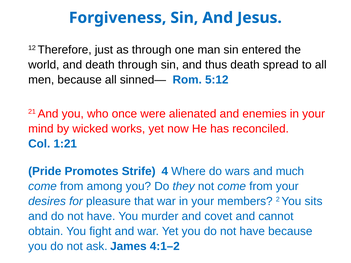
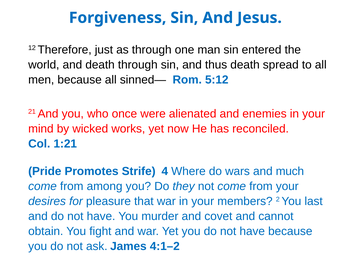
sits: sits -> last (314, 202)
